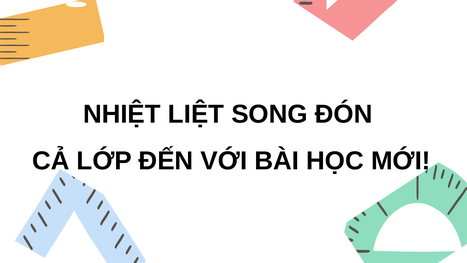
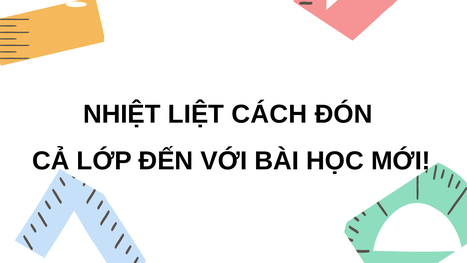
SONG: SONG -> CÁCH (269, 114)
